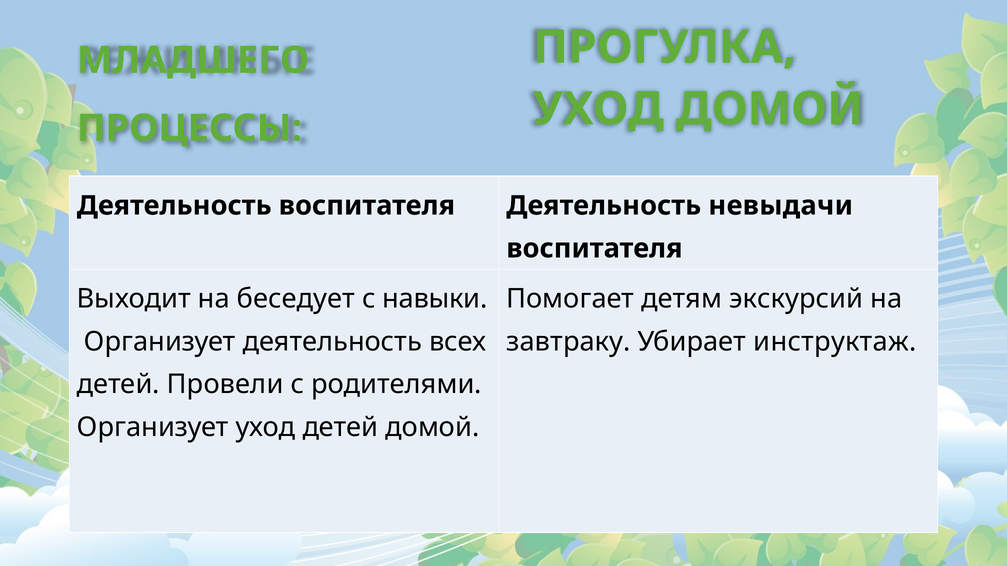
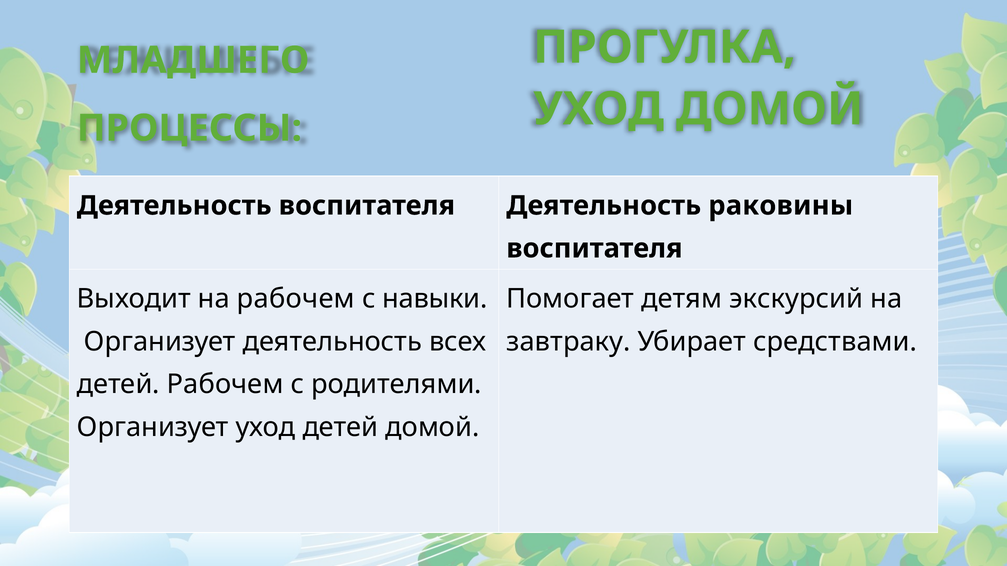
невыдачи: невыдачи -> раковины (781, 206)
на беседует: беседует -> рабочем (296, 299)
инструктаж: инструктаж -> средствами (835, 342)
детей Провели: Провели -> Рабочем (225, 385)
